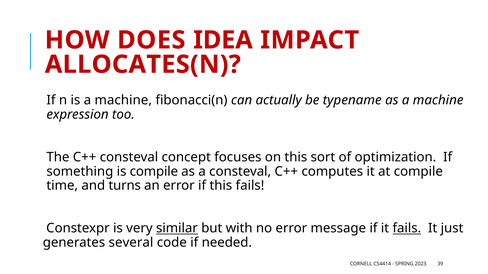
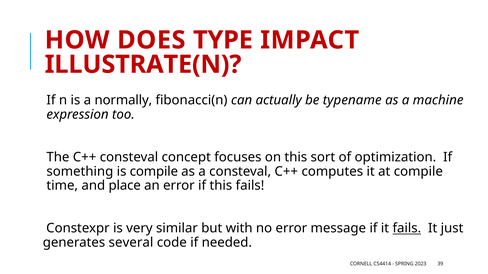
IDEA: IDEA -> TYPE (223, 40)
ALLOCATES(N: ALLOCATES(N -> ILLUSTRATE(N (143, 65)
is a machine: machine -> normally (123, 100)
turns: turns -> place (125, 186)
similar underline: present -> none (177, 229)
